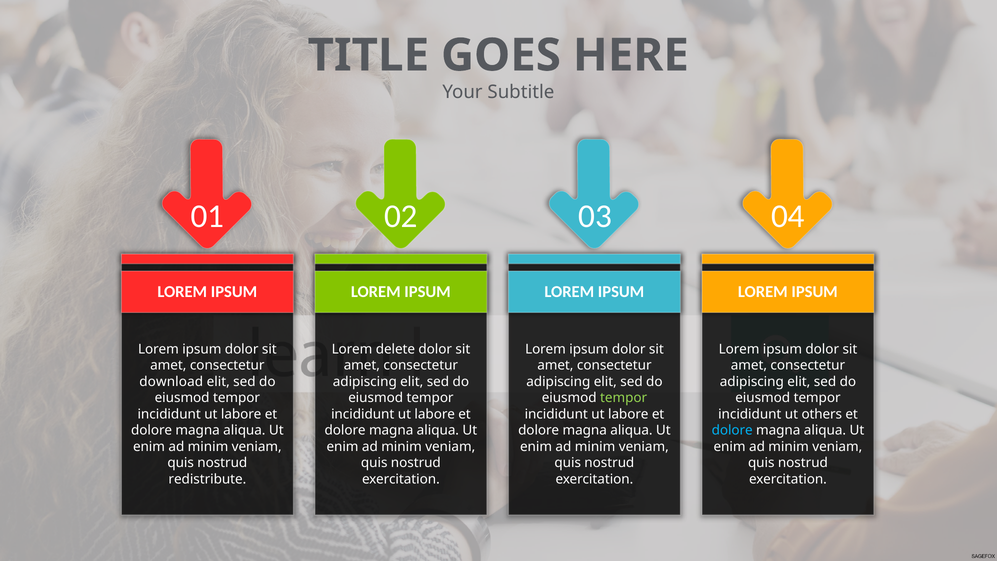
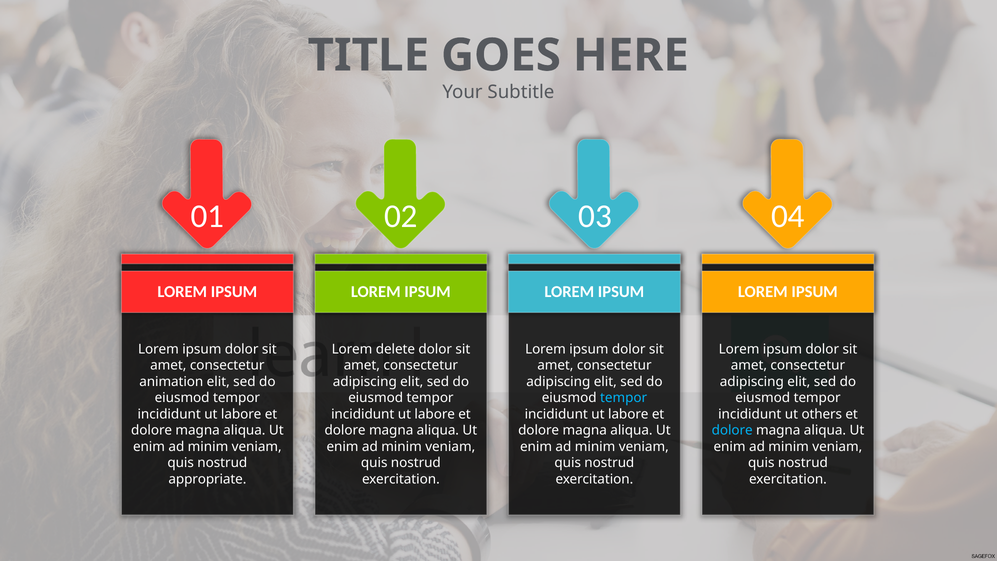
download: download -> animation (171, 382)
tempor colour: light green -> light blue (624, 398)
redistribute: redistribute -> appropriate (207, 479)
